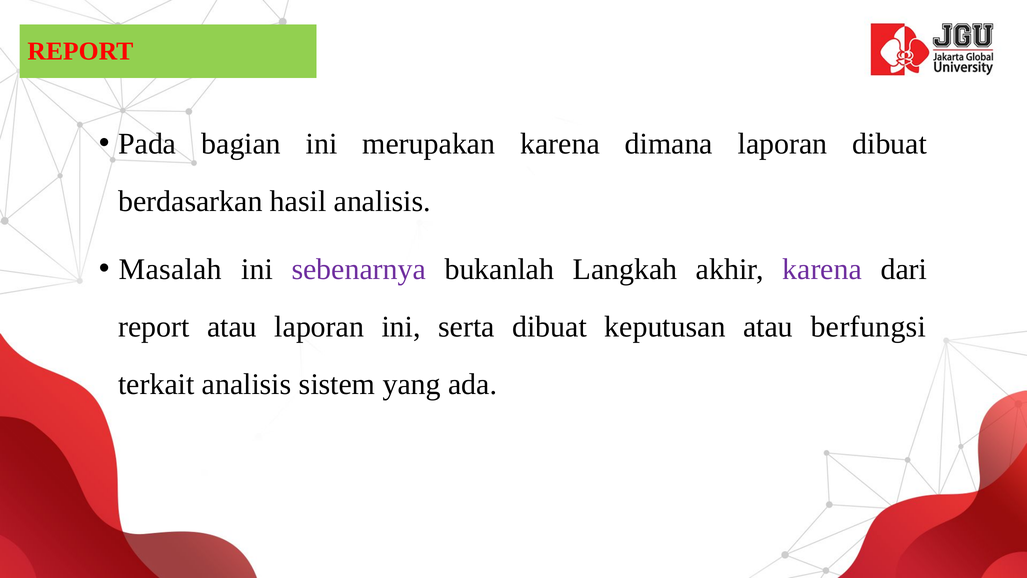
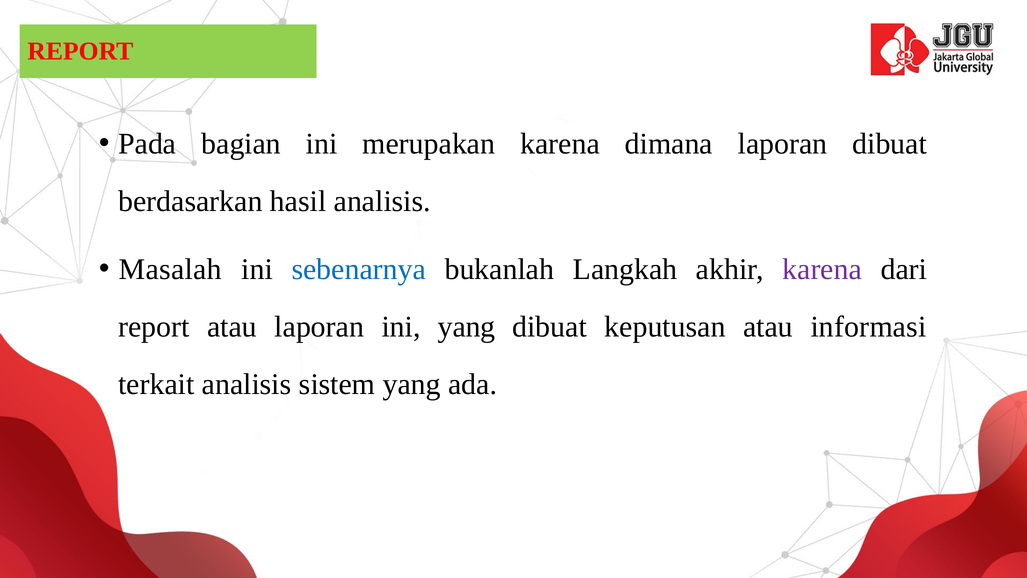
sebenarnya colour: purple -> blue (359, 269)
ini serta: serta -> yang (467, 327)
berfungsi: berfungsi -> informasi (868, 327)
